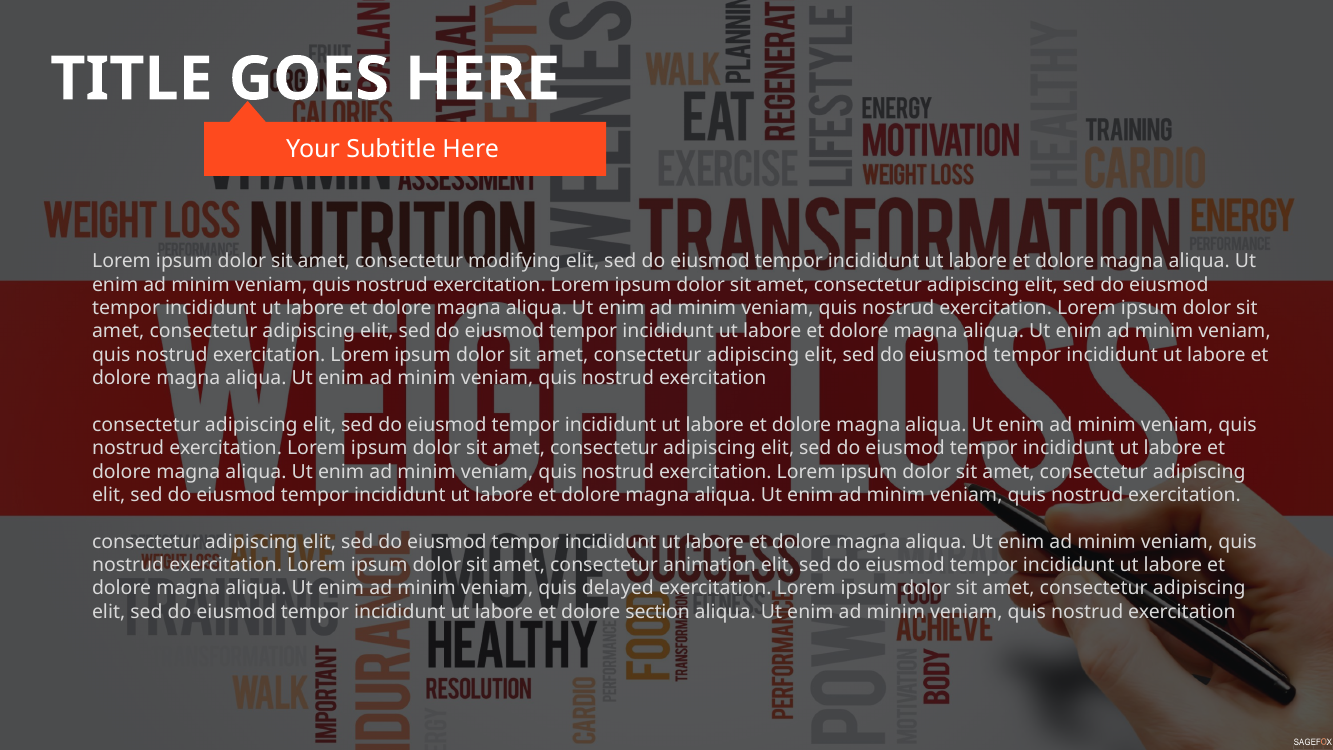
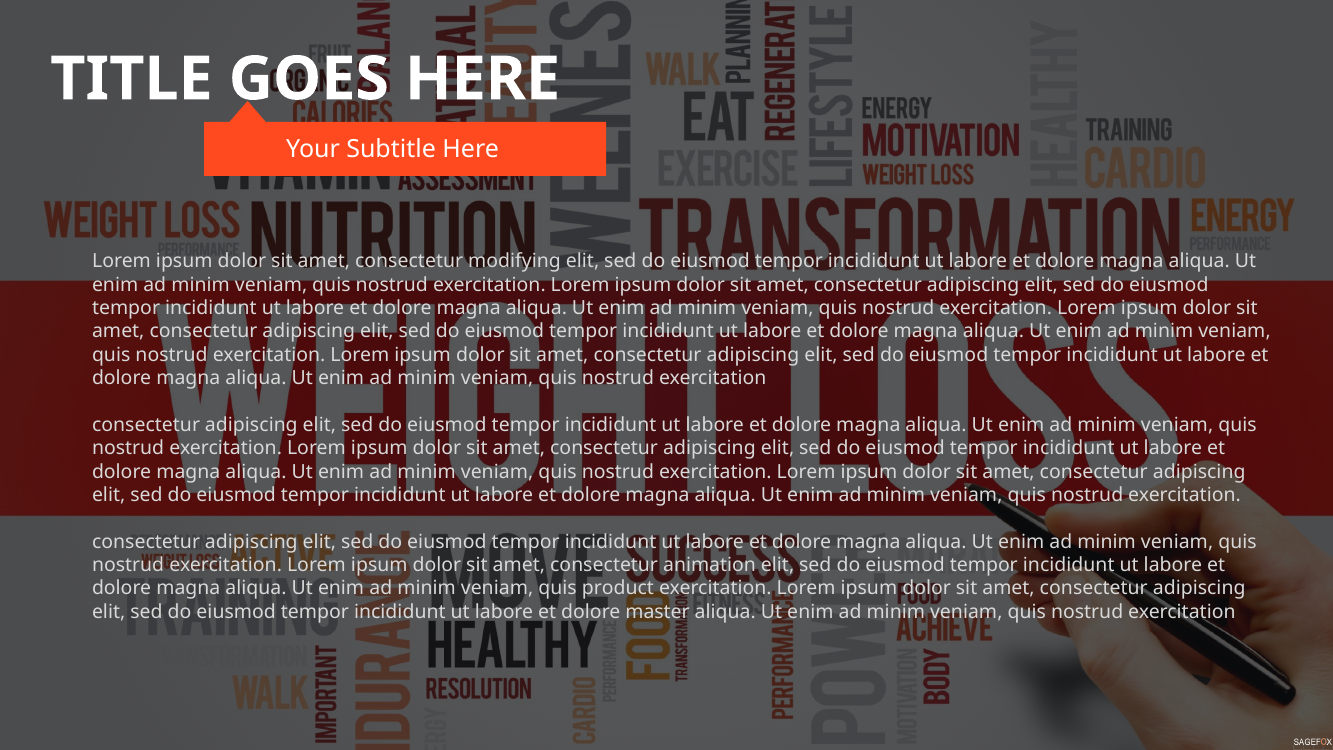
delayed: delayed -> product (618, 588)
section: section -> master (658, 612)
